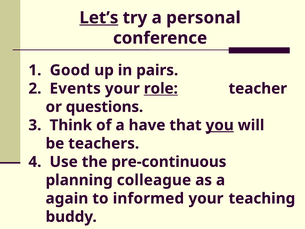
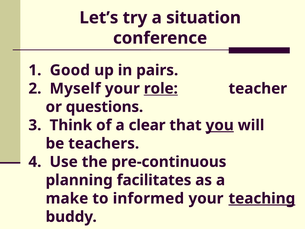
Let’s underline: present -> none (99, 18)
personal: personal -> situation (204, 18)
Events: Events -> Myself (75, 88)
have: have -> clear (147, 125)
colleague: colleague -> facilitates (154, 180)
again: again -> make (67, 198)
teaching underline: none -> present (262, 198)
